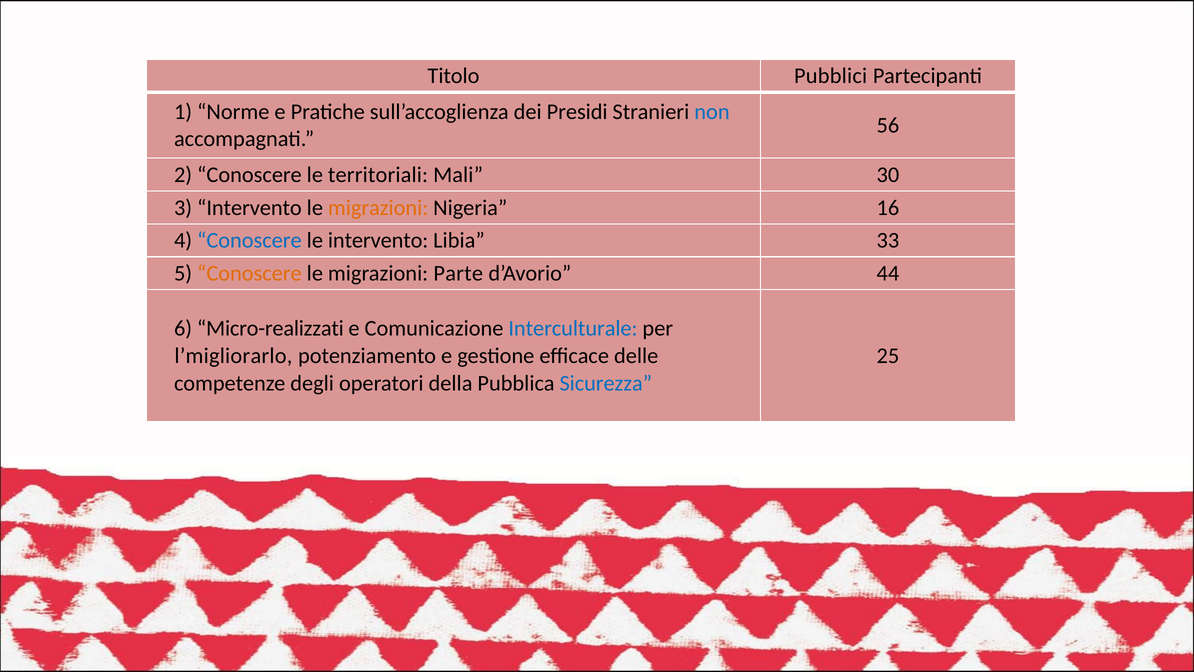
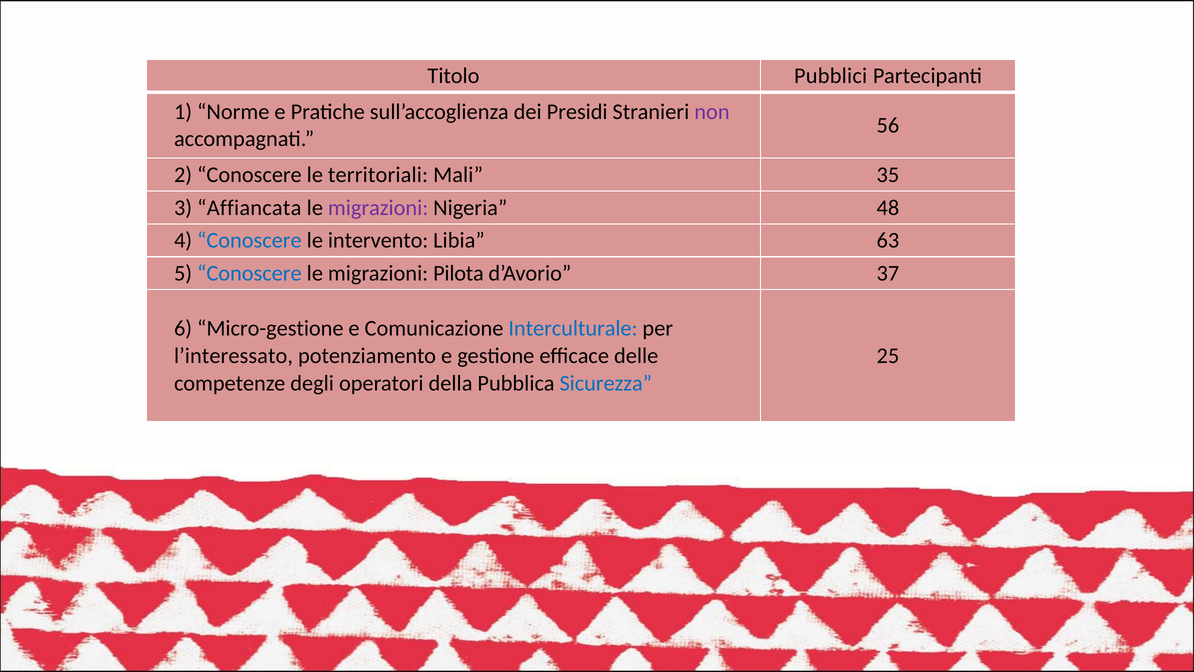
non colour: blue -> purple (712, 112)
30: 30 -> 35 (888, 175)
3 Intervento: Intervento -> Affiancata (249, 208)
migrazioni colour: orange -> purple (378, 208)
16: 16 -> 48 (888, 208)
33: 33 -> 63 (888, 240)
Conoscere colour: orange -> blue (249, 273)
Parte: Parte -> Pilota (458, 273)
44: 44 -> 37 (888, 273)
Micro-realizzati: Micro-realizzati -> Micro-gestione (270, 328)
l’migliorarlo: l’migliorarlo -> l’interessato (234, 356)
